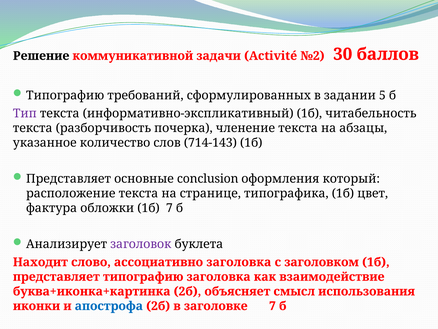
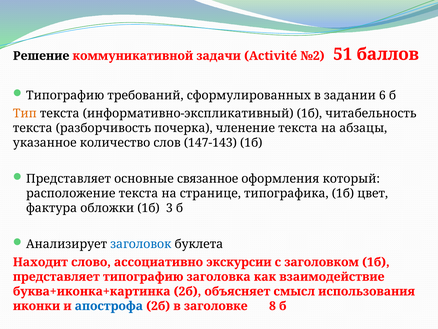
30: 30 -> 51 (343, 54)
5: 5 -> 6 (382, 95)
Тип colour: purple -> orange (25, 113)
714-143: 714-143 -> 147-143 (210, 142)
conclusion: conclusion -> связанное (208, 178)
1б 7: 7 -> 3 (169, 208)
заголовок colour: purple -> blue (141, 244)
ассоциативно заголовка: заголовка -> экскурсии (239, 262)
заголовке 7: 7 -> 8 (272, 306)
